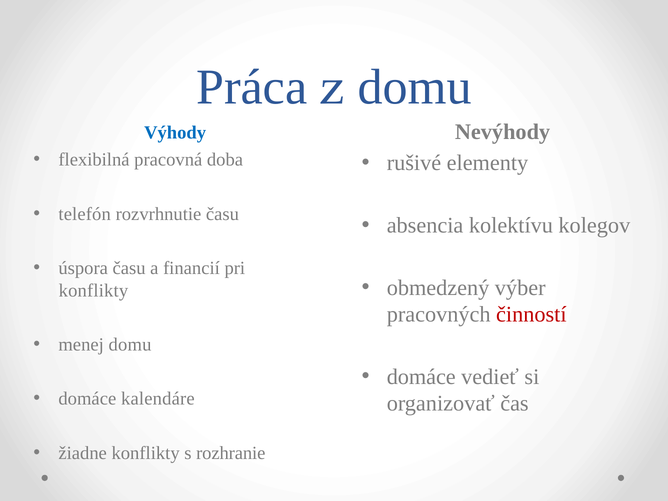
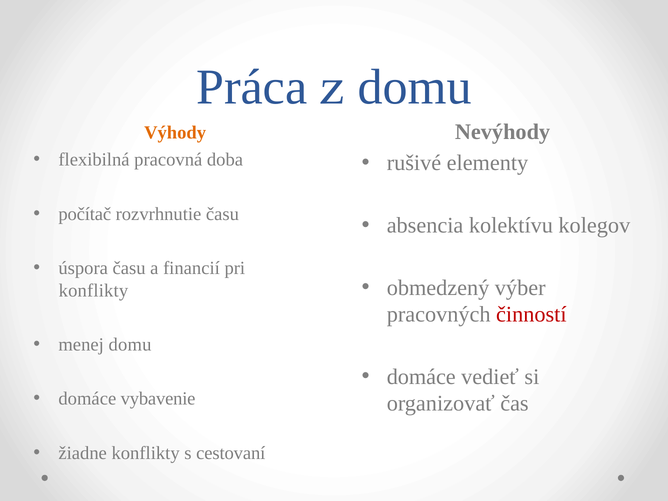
Výhody colour: blue -> orange (175, 133)
telefón: telefón -> počítač (85, 214)
kalendáre: kalendáre -> vybavenie (158, 399)
rozhranie: rozhranie -> cestovaní (231, 453)
